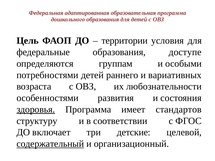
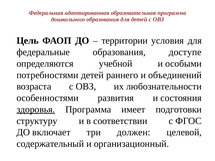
группам: группам -> учебной (116, 64)
вариативных: вариативных -> объединений (175, 75)
стандартов: стандартов -> подготовки (179, 110)
детские: детские -> должен (134, 133)
содержательный underline: present -> none (50, 144)
